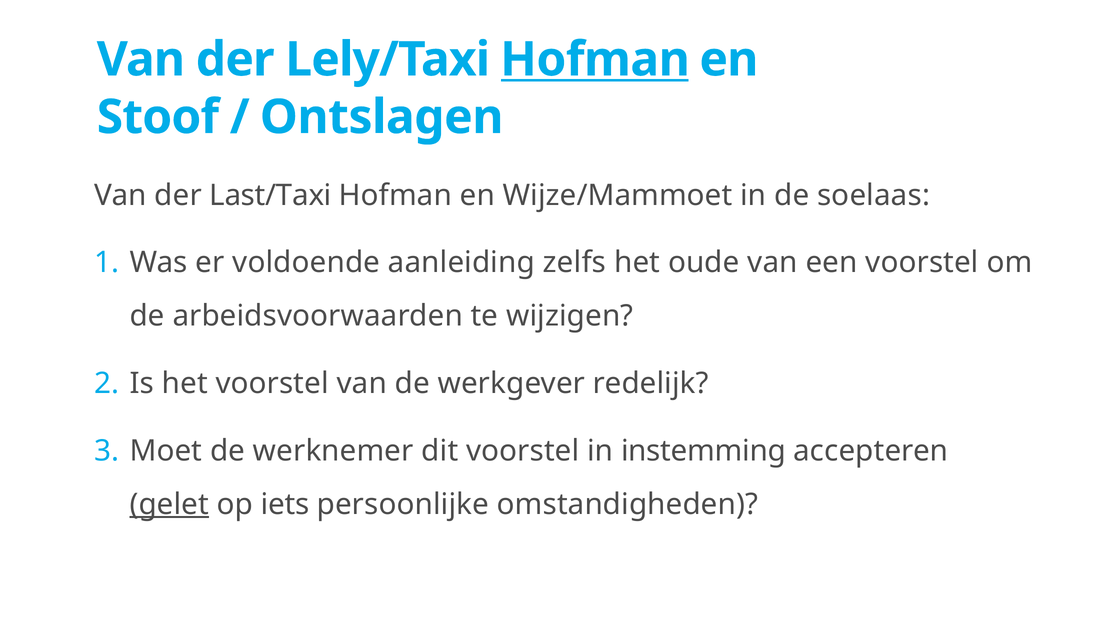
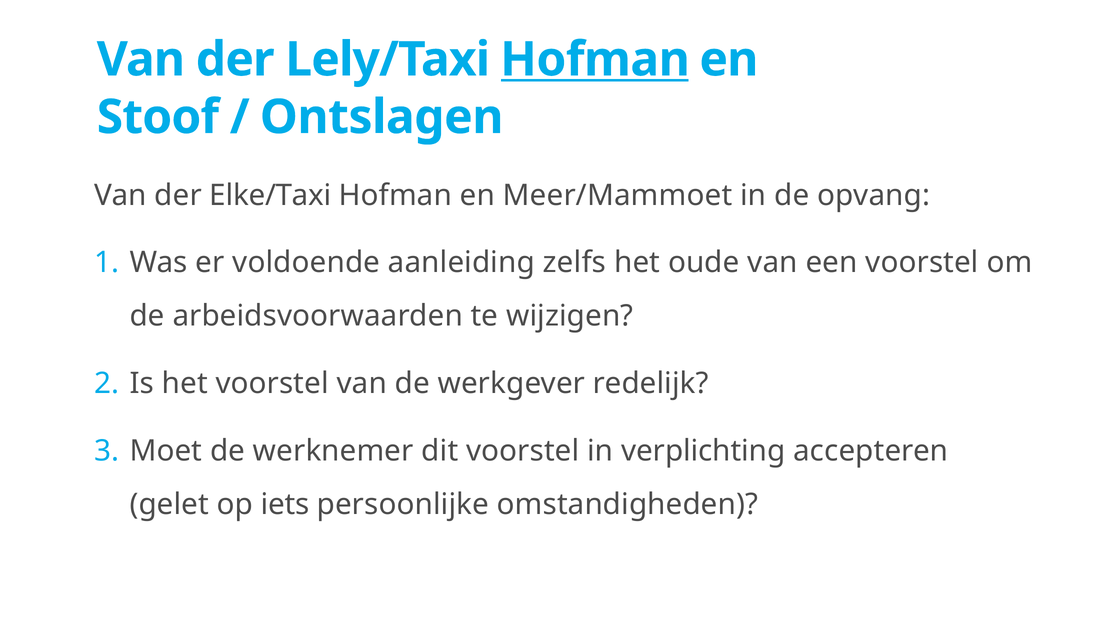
Last/Taxi: Last/Taxi -> Elke/Taxi (270, 195)
Wijze/Mammoet: Wijze/Mammoet -> Meer/Mammoet (618, 195)
soelaas: soelaas -> opvang (874, 195)
instemming: instemming -> verplichting (703, 451)
gelet underline: present -> none (169, 504)
